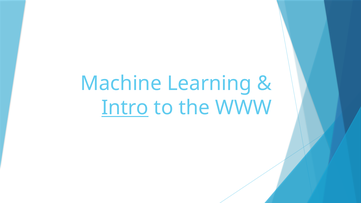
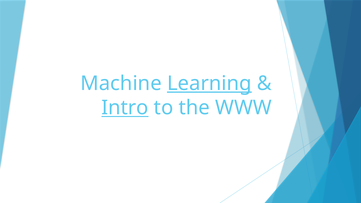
Learning underline: none -> present (209, 83)
